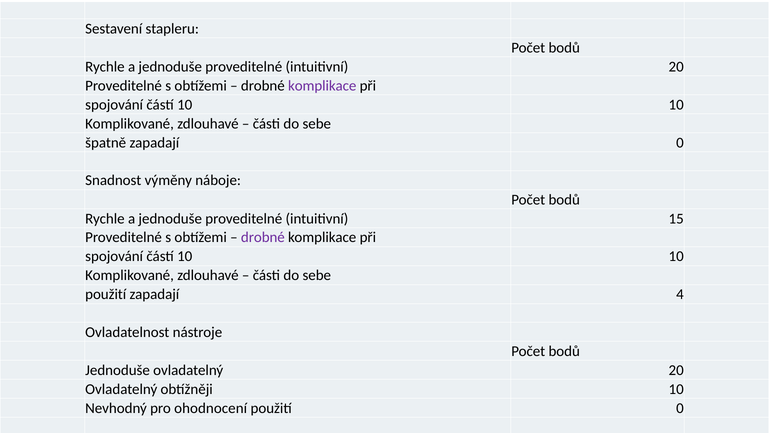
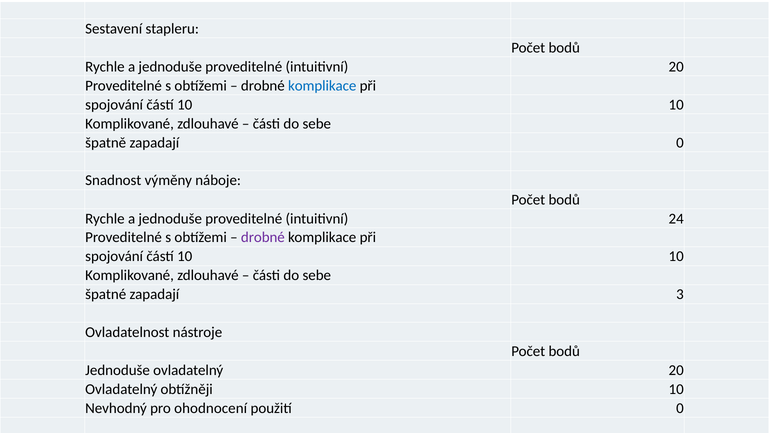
komplikace colour: purple -> blue (322, 86)
15: 15 -> 24 (676, 218)
použití: použití -> špatné (106, 294)
4: 4 -> 3 (680, 294)
